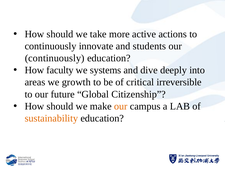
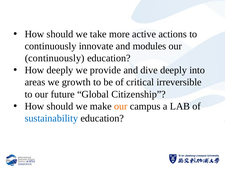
students: students -> modules (149, 46)
How faculty: faculty -> deeply (60, 70)
systems: systems -> provide (105, 70)
sustainability colour: orange -> blue (51, 118)
